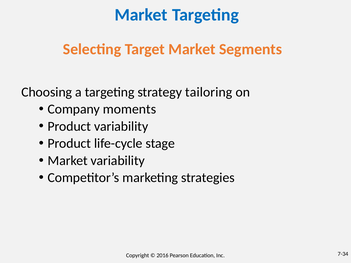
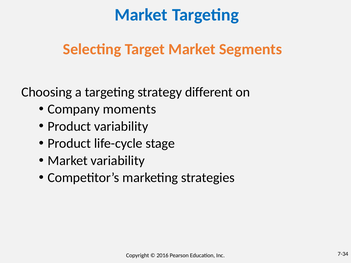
tailoring: tailoring -> different (209, 92)
